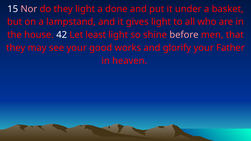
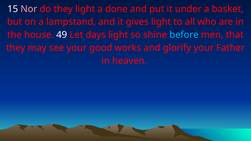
42: 42 -> 49 (62, 35)
least: least -> days (96, 35)
before colour: pink -> light blue (184, 35)
